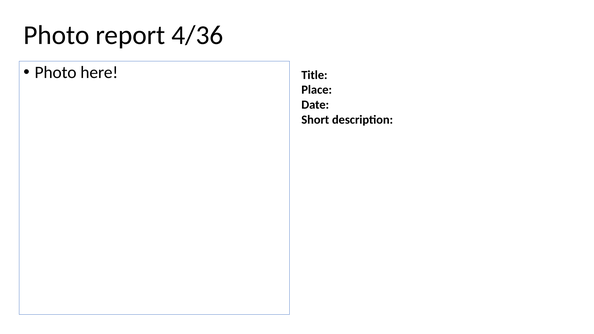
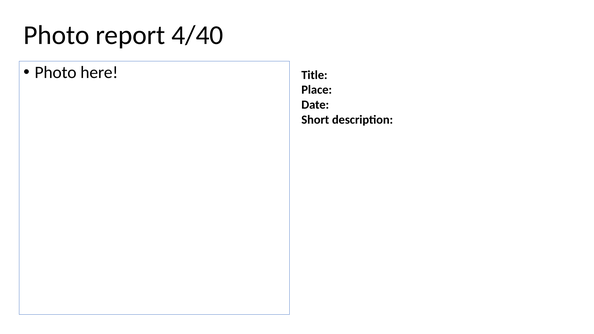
4/36: 4/36 -> 4/40 (197, 35)
